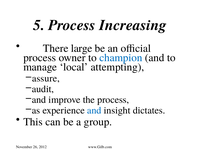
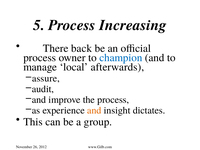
large: large -> back (82, 48)
attempting: attempting -> afterwards (117, 67)
and colour: blue -> orange (94, 110)
